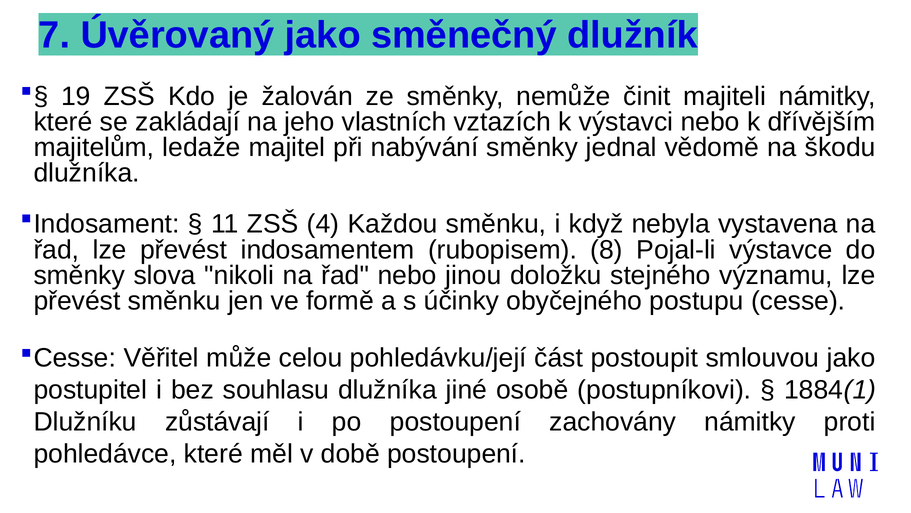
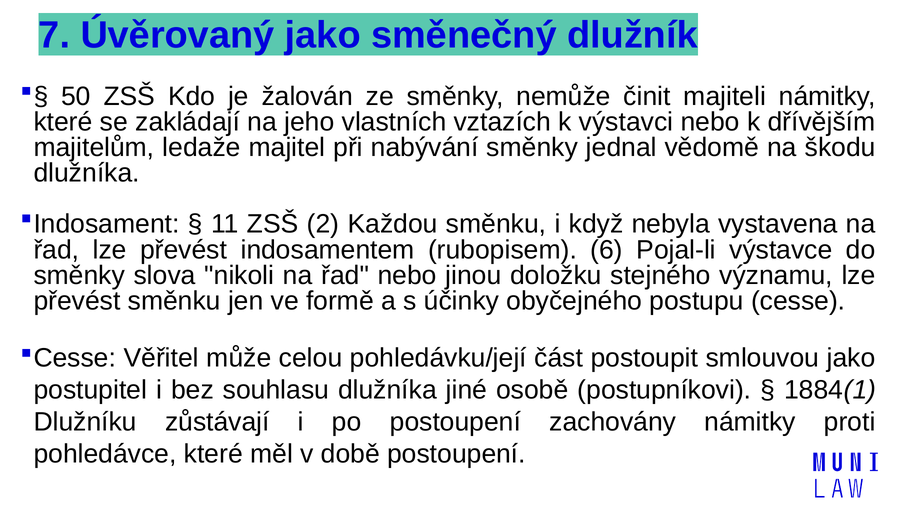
19: 19 -> 50 (76, 96)
4: 4 -> 2 (323, 224)
8: 8 -> 6 (607, 249)
